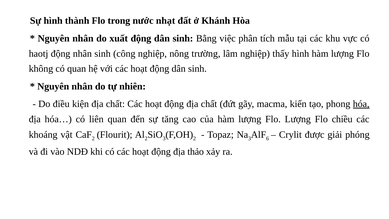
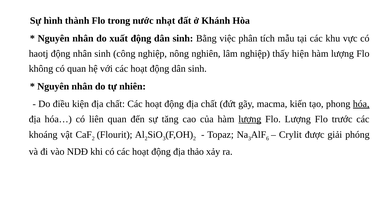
trường: trường -> nghiên (206, 53)
thấy hình: hình -> hiện (300, 53)
lượng underline: none -> present (250, 119)
chiều: chiều -> trước (342, 119)
